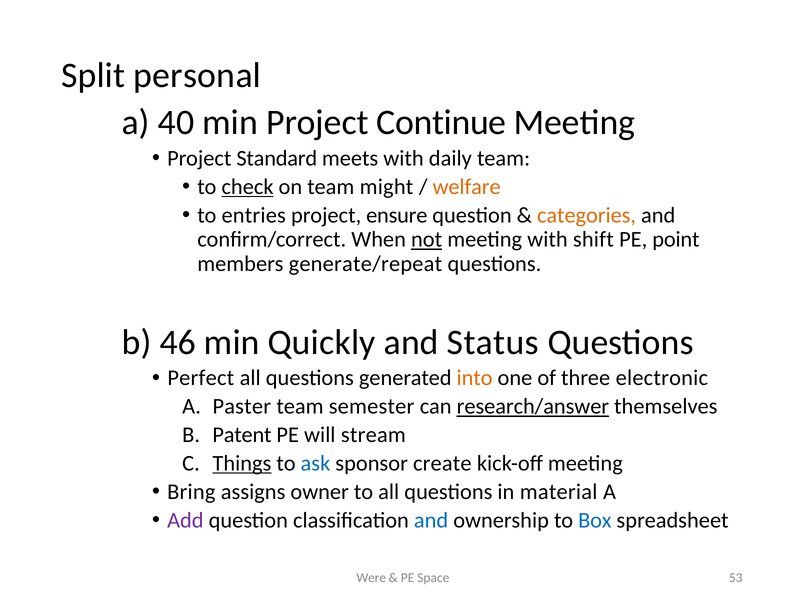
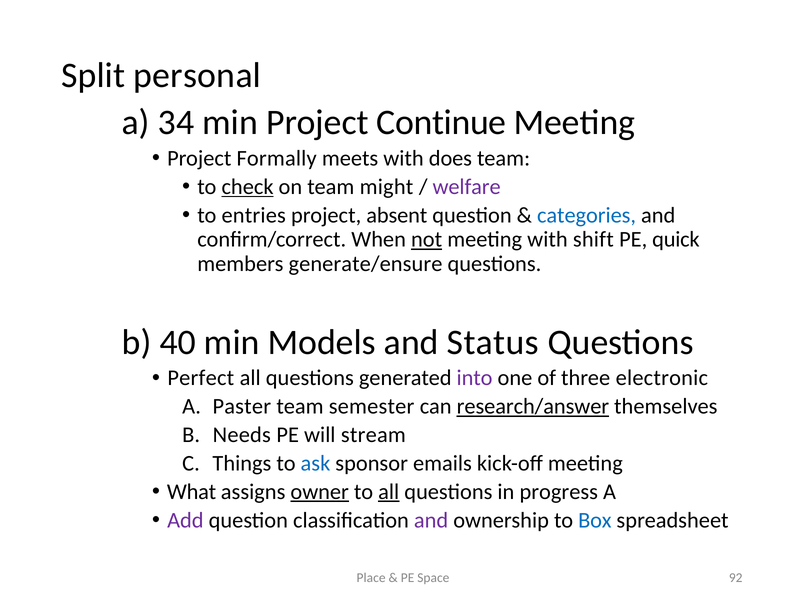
40: 40 -> 34 (176, 123)
Standard: Standard -> Formally (277, 158)
daily: daily -> does (450, 158)
welfare colour: orange -> purple (467, 187)
ensure: ensure -> absent (397, 215)
categories colour: orange -> blue (587, 215)
point: point -> quick (676, 239)
generate/repeat: generate/repeat -> generate/ensure (365, 264)
46: 46 -> 40 (178, 342)
Quickly: Quickly -> Models (322, 342)
into colour: orange -> purple (475, 378)
Patent: Patent -> Needs (242, 435)
Things underline: present -> none (242, 463)
create: create -> emails (442, 463)
Bring: Bring -> What (192, 491)
owner underline: none -> present (320, 491)
all underline: none -> present (389, 491)
material: material -> progress (559, 491)
and colour: blue -> purple (431, 520)
Were: Were -> Place (371, 577)
53: 53 -> 92 (736, 577)
